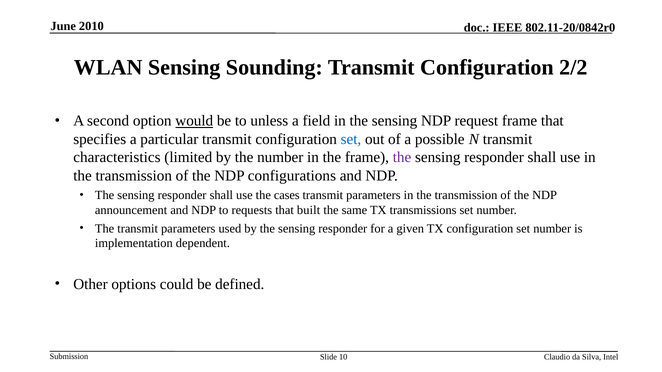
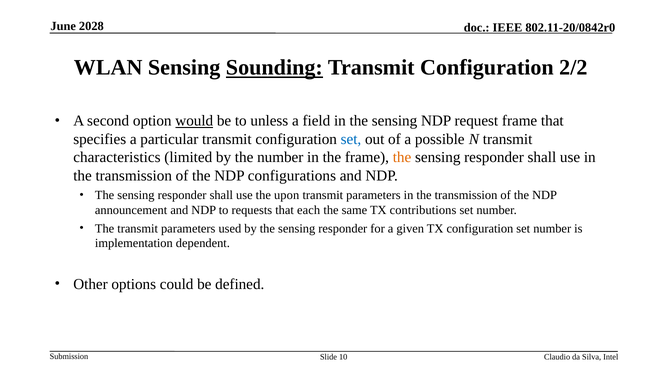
2010: 2010 -> 2028 (91, 26)
Sounding underline: none -> present (274, 68)
the colour: purple -> orange (402, 158)
cases: cases -> upon (287, 195)
built: built -> each (309, 210)
transmissions: transmissions -> contributions (423, 210)
